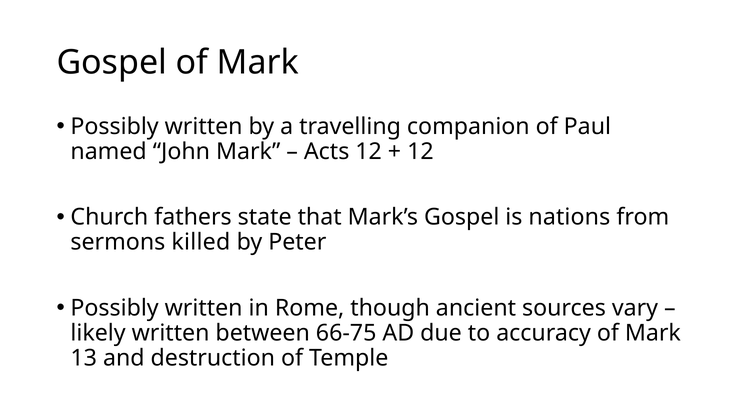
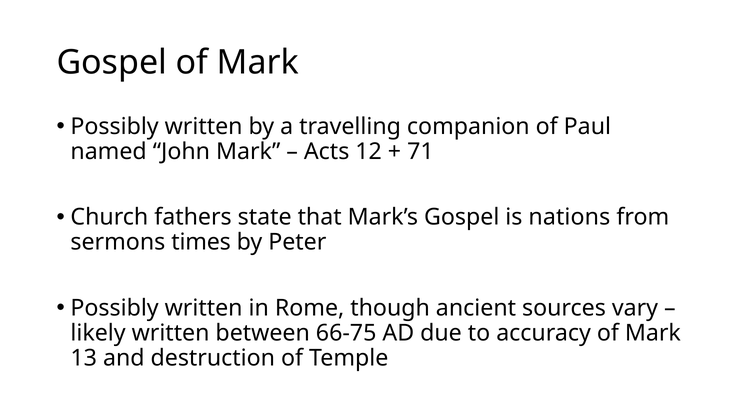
12: 12 -> 71 (420, 151)
killed: killed -> times (201, 242)
